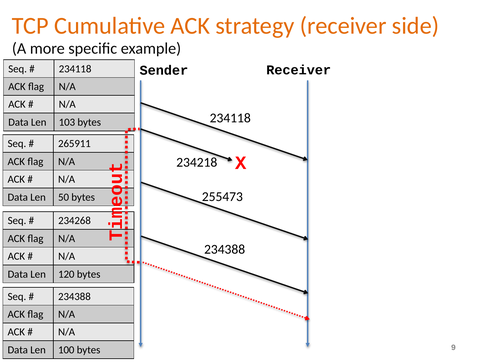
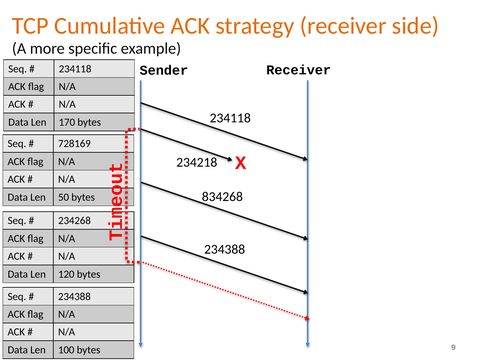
103: 103 -> 170 (67, 122)
265911: 265911 -> 728169 (74, 144)
255473: 255473 -> 834268 (222, 197)
